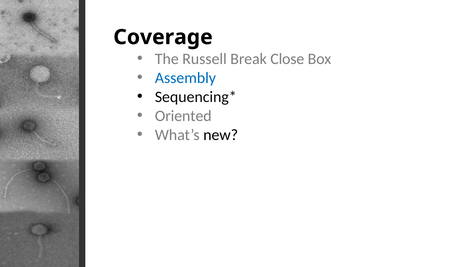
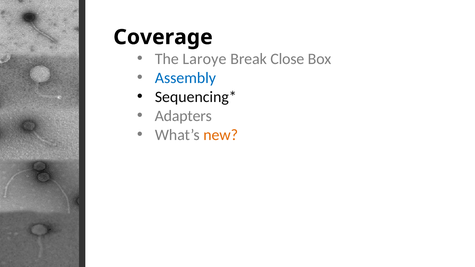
Russell: Russell -> Laroye (204, 59)
Oriented: Oriented -> Adapters (183, 116)
new colour: black -> orange (221, 135)
